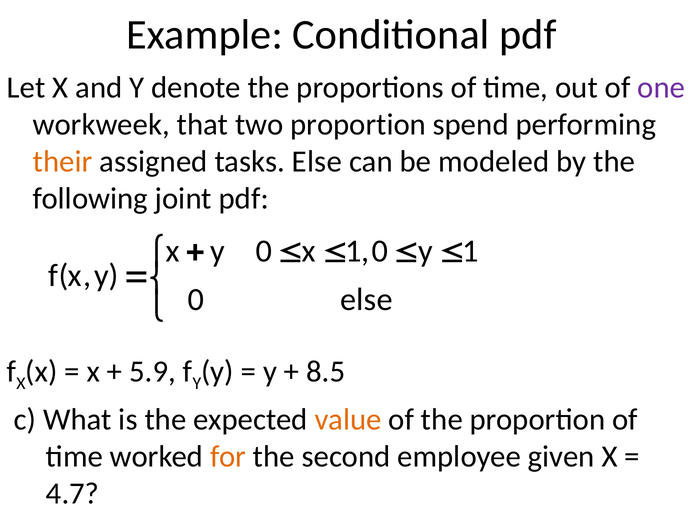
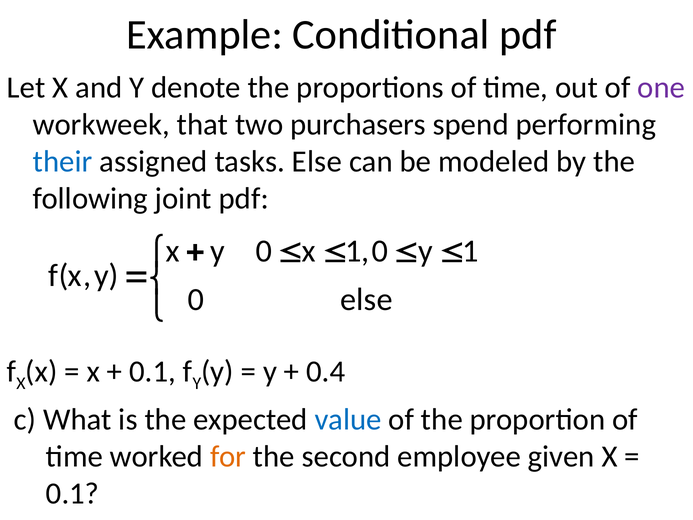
two proportion: proportion -> purchasers (358, 125)
their colour: orange -> blue (63, 162)
5.9: 5.9 -> 0.1 (153, 371)
8.5: 8.5 -> 0.4 (326, 371)
value colour: orange -> blue (348, 419)
4.7: 4.7 -> 0.1 (73, 493)
